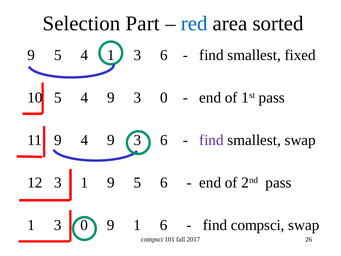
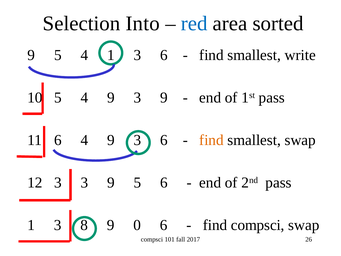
Part: Part -> Into (143, 23)
fixed: fixed -> write (300, 55)
9 3 0: 0 -> 9 (164, 98)
9: 9 -> 6 (58, 140)
find colour: purple -> orange (211, 140)
3 1: 1 -> 3 (84, 182)
1 3 0: 0 -> 8 (84, 225)
9 1: 1 -> 0 (137, 225)
